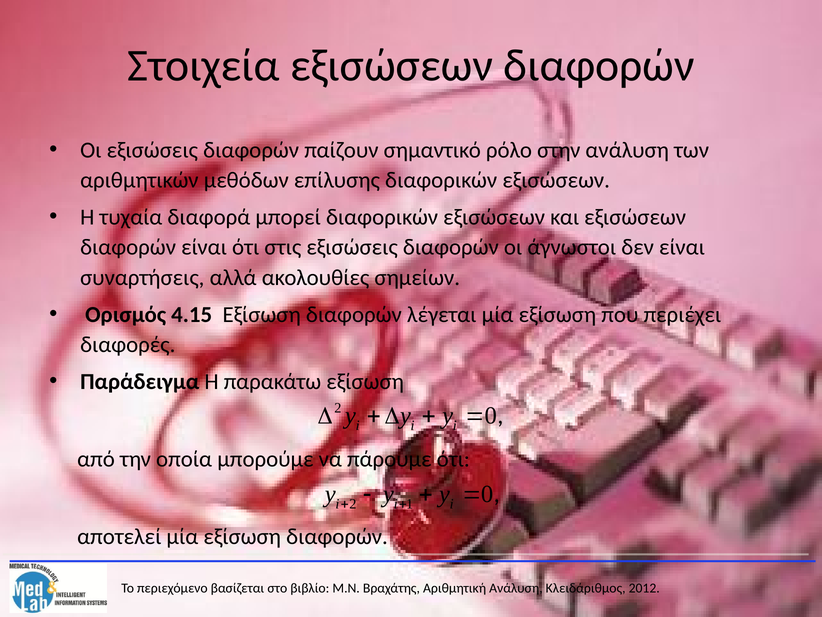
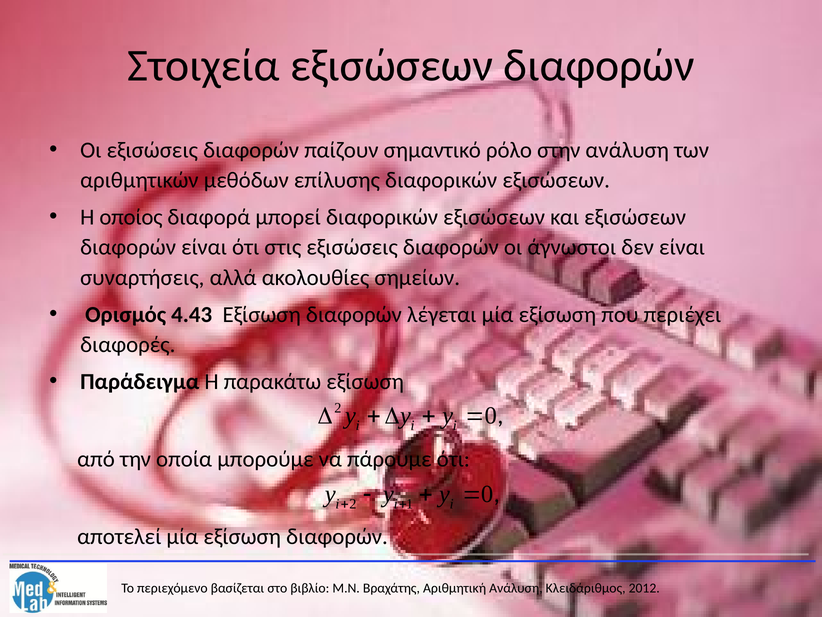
τυχαία: τυχαία -> οποίος (131, 217)
4.15: 4.15 -> 4.43 (192, 314)
